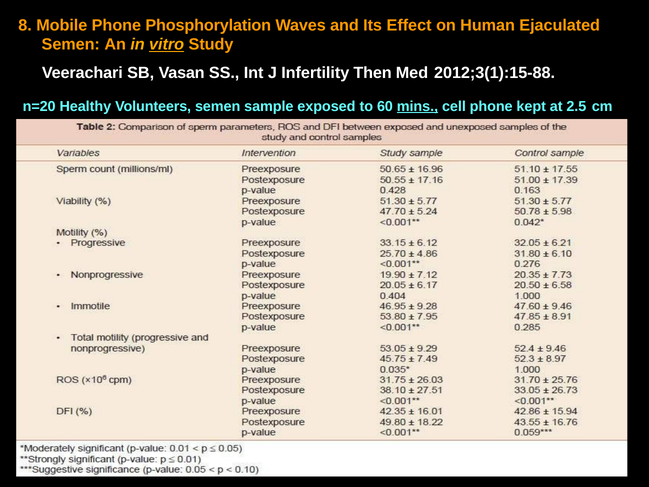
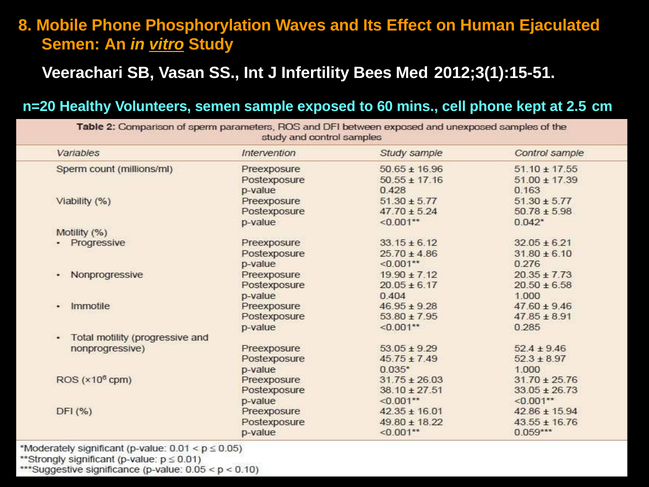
Then: Then -> Bees (373, 73)
2012;3(1):15-88: 2012;3(1):15-88 -> 2012;3(1):15-51 (495, 73)
mins underline: present -> none (417, 106)
